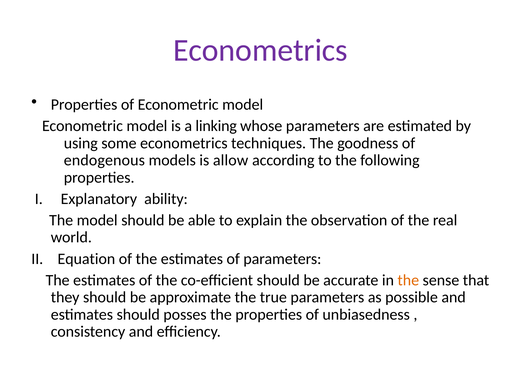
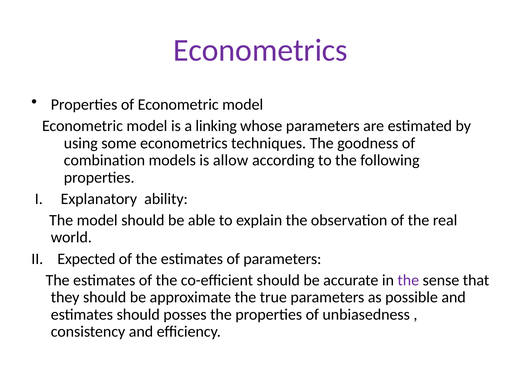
endogenous: endogenous -> combination (104, 160)
Equation: Equation -> Expected (86, 259)
the colour: orange -> purple (408, 280)
